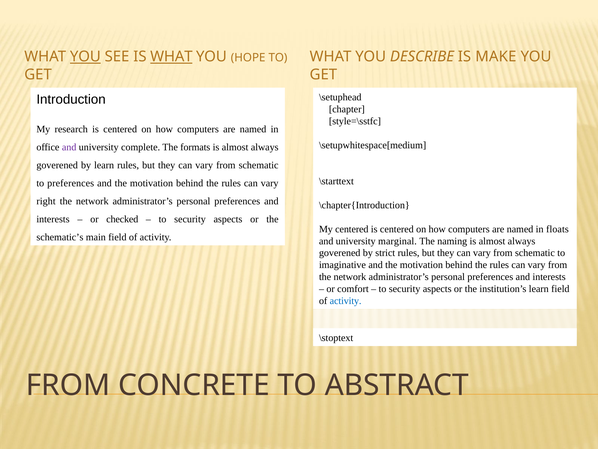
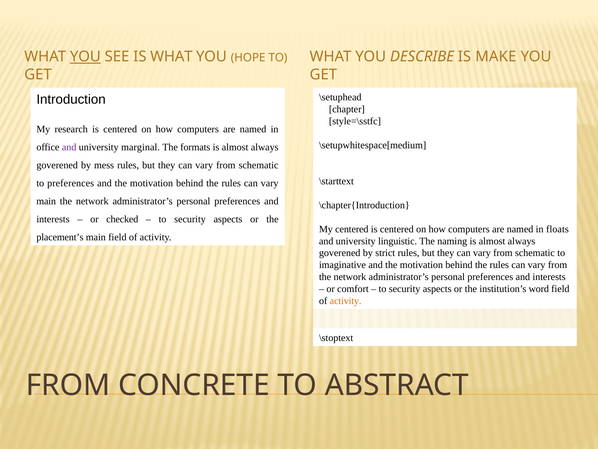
WHAT underline: present -> none (171, 57)
complete: complete -> marginal (141, 147)
by learn: learn -> mess (104, 165)
right: right -> main (46, 201)
schematic’s: schematic’s -> placement’s (60, 237)
marginal: marginal -> linguistic (398, 241)
institution’s learn: learn -> word (539, 289)
activity colour: blue -> orange (346, 301)
